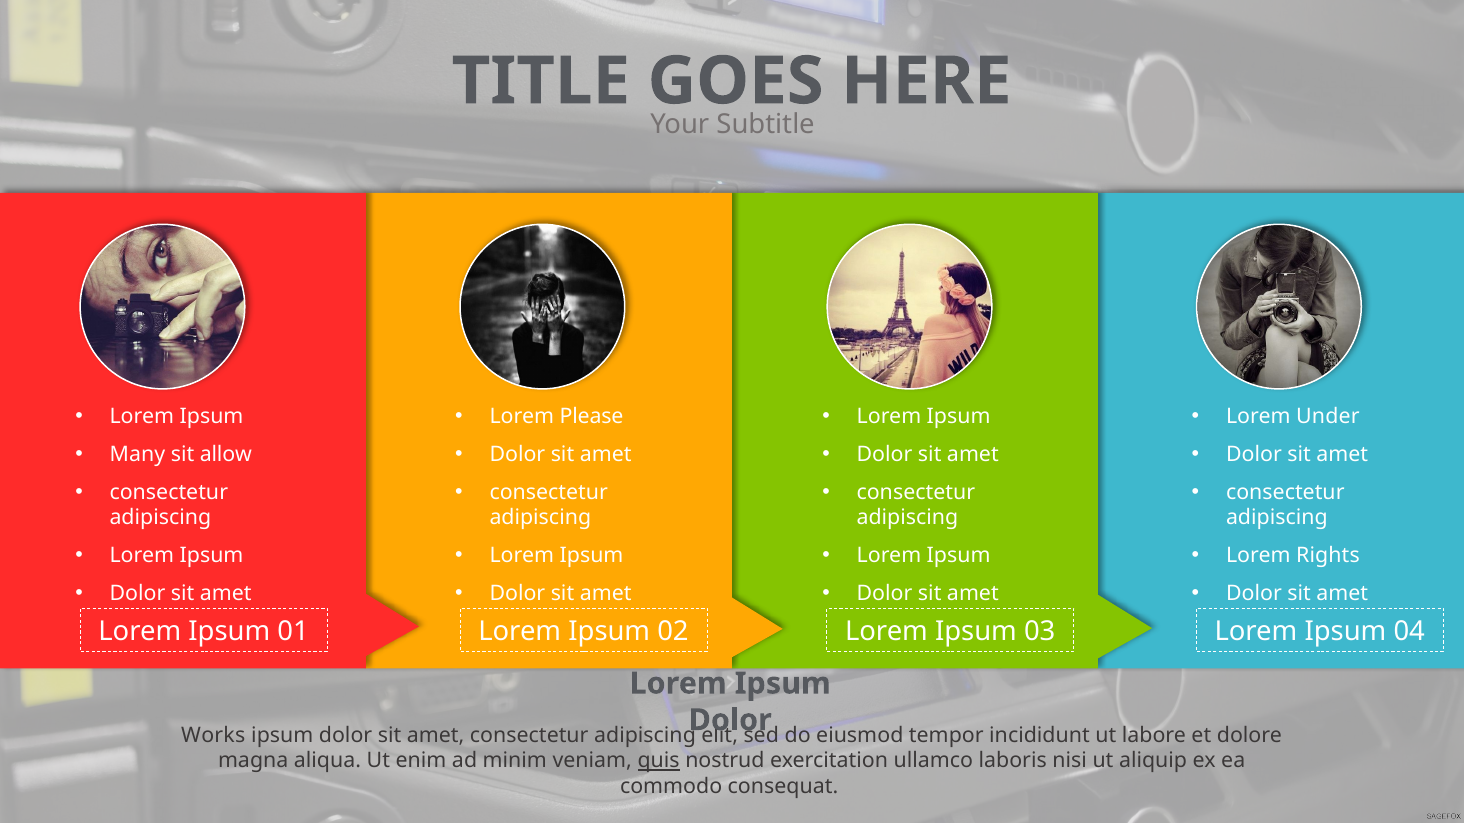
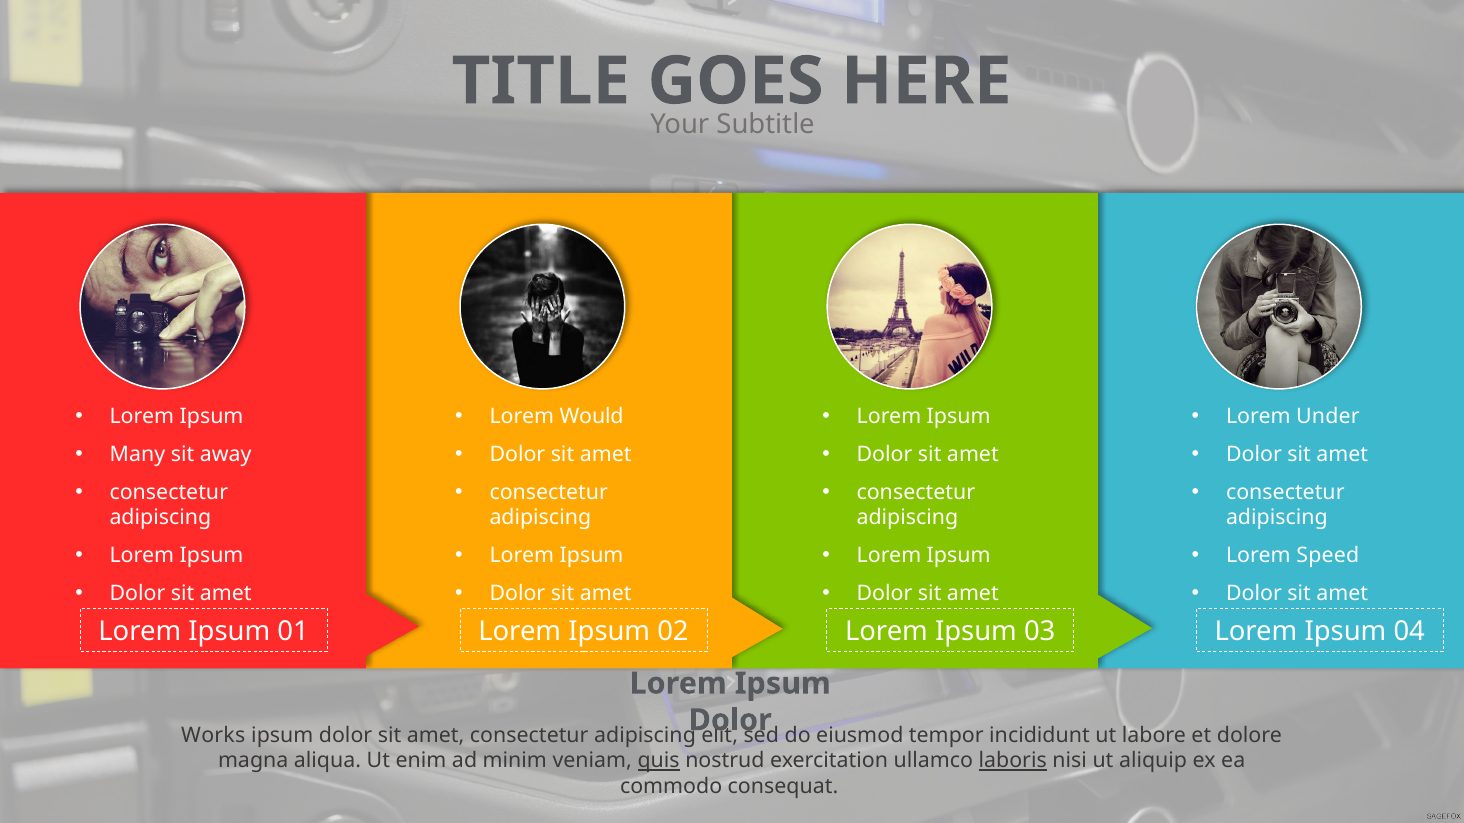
Please: Please -> Would (592, 417)
allow: allow -> away (226, 455)
Rights: Rights -> Speed (1328, 556)
laboris underline: none -> present (1013, 761)
